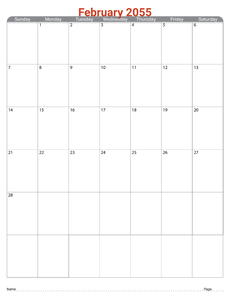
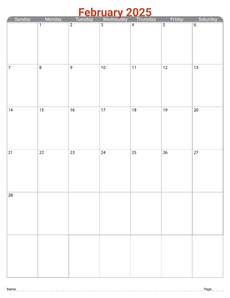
2055: 2055 -> 2025 (139, 12)
